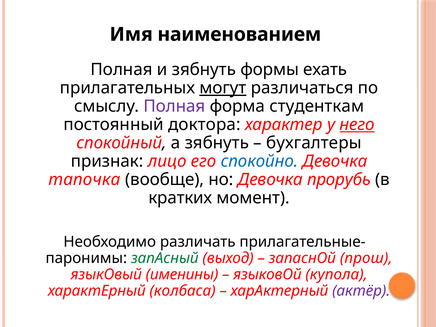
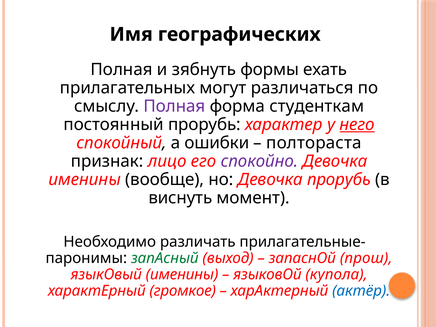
наименованием: наименованием -> географических (239, 34)
могут underline: present -> none (223, 88)
постоянный доктора: доктора -> прорубь (204, 125)
а зябнуть: зябнуть -> ошибки (217, 143)
бухгалтеры: бухгалтеры -> полтораста (314, 143)
спокойно colour: blue -> purple (259, 161)
тапочка: тапочка -> именины (85, 180)
кратких: кратких -> виснуть (180, 198)
колбаса: колбаса -> громкое (183, 291)
актёр colour: purple -> blue (361, 291)
